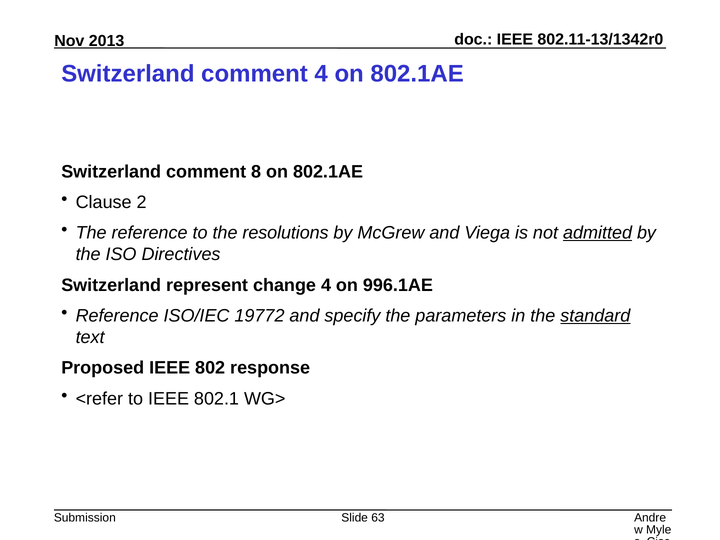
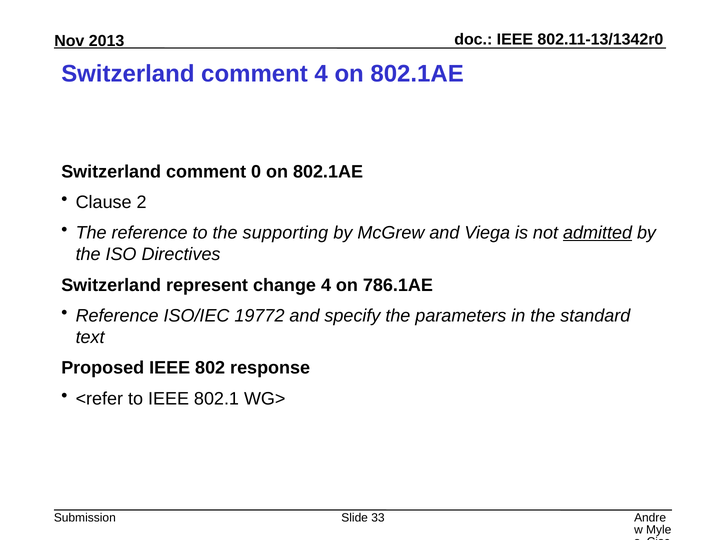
8: 8 -> 0 (256, 172)
resolutions: resolutions -> supporting (285, 233)
996.1AE: 996.1AE -> 786.1AE (398, 285)
standard underline: present -> none (595, 316)
63: 63 -> 33 (378, 518)
